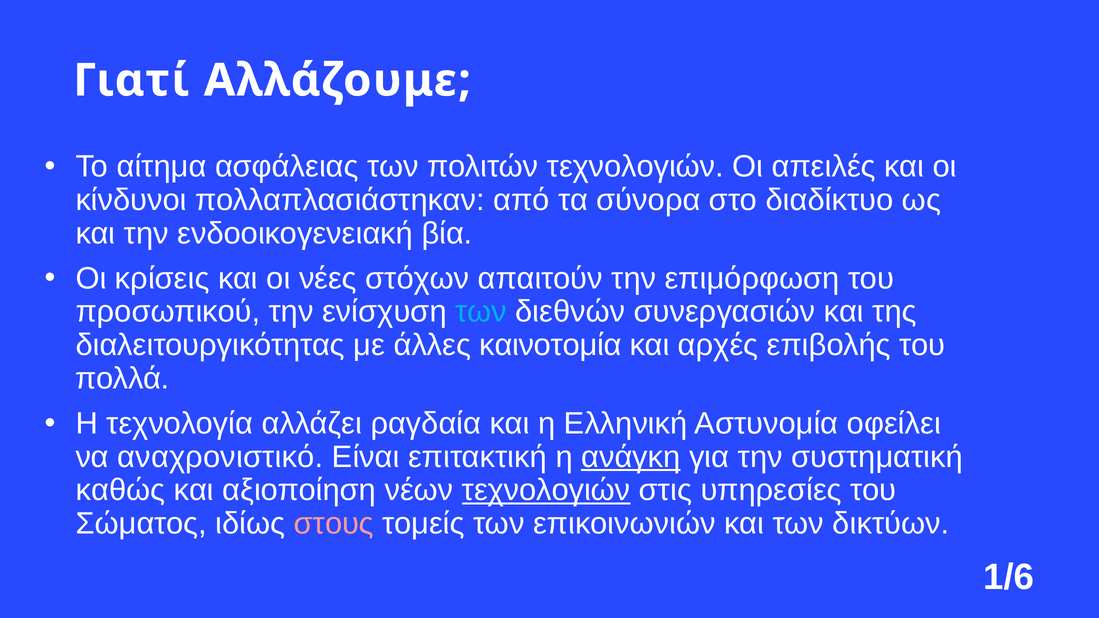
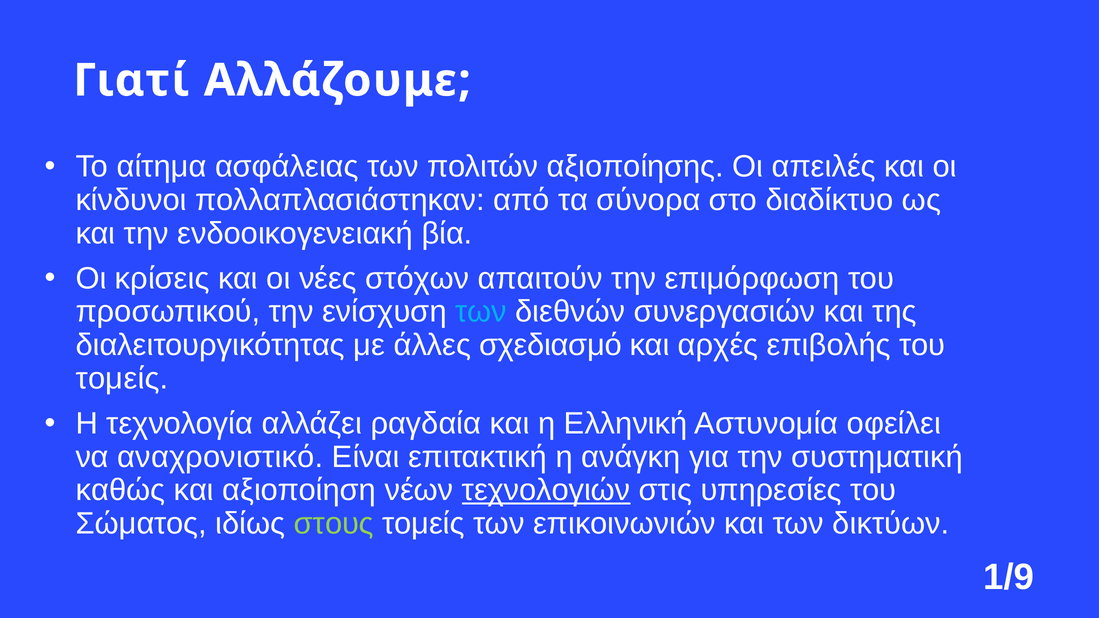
πολιτών τεχνολογιών: τεχνολογιών -> αξιοποίησης (635, 167)
καινοτομία: καινοτομία -> σχεδιασμό (550, 345)
πολλά: πολλά -> τομείς (122, 379)
ανάγκη underline: present -> none (631, 457)
στους colour: pink -> light green (334, 524)
1/6: 1/6 -> 1/9 (1009, 577)
